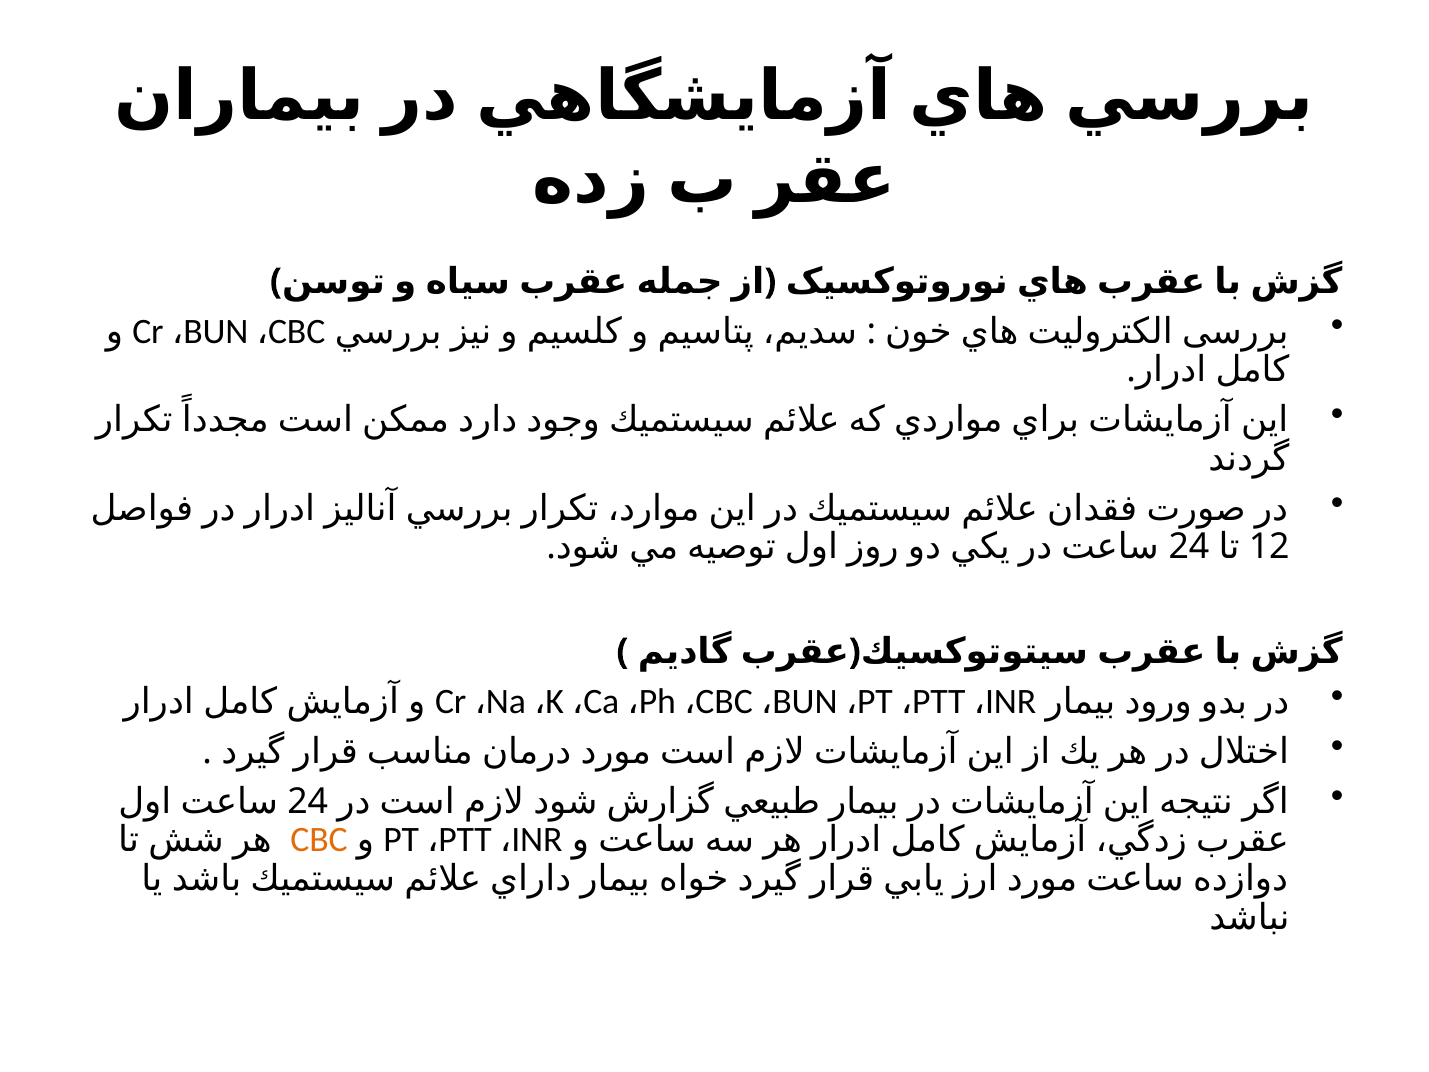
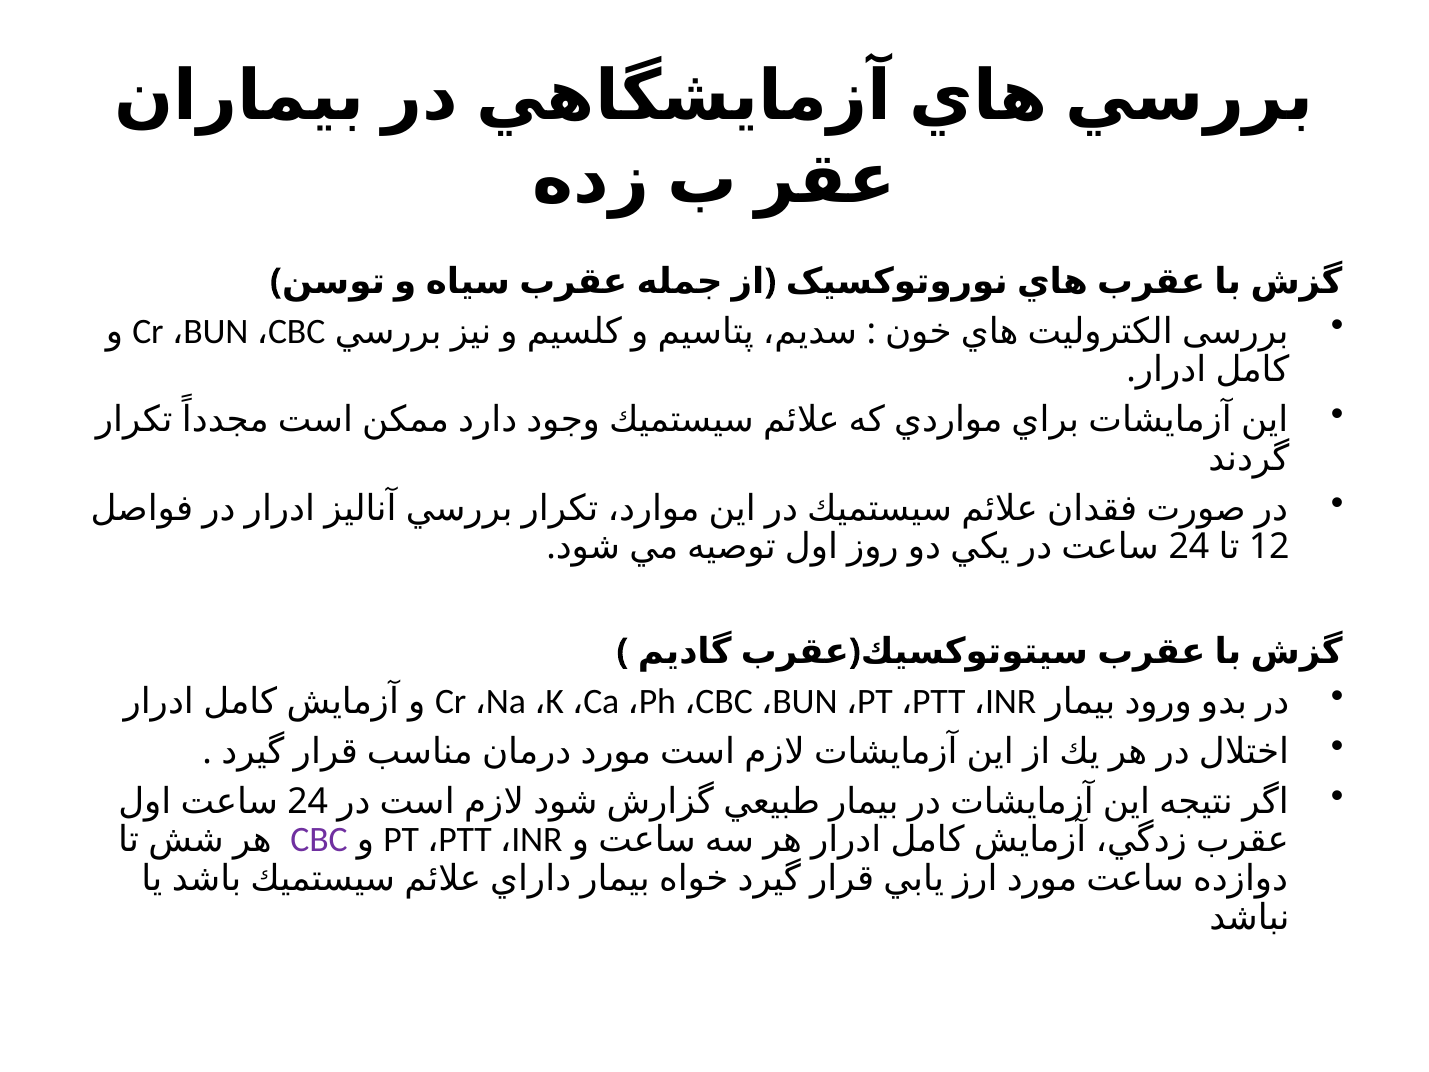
CBC colour: orange -> purple (319, 840)
